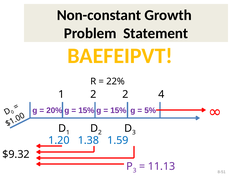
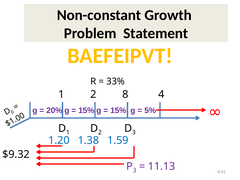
22%: 22% -> 33% (116, 81)
2 2: 2 -> 8 (125, 94)
